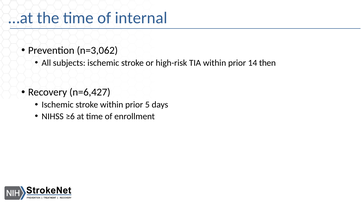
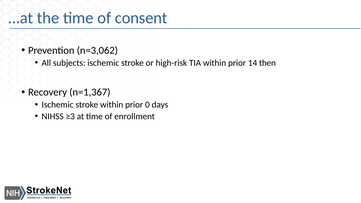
internal: internal -> consent (141, 18)
n=6,427: n=6,427 -> n=1,367 (90, 92)
5: 5 -> 0 (147, 105)
≥6: ≥6 -> ≥3 (70, 116)
